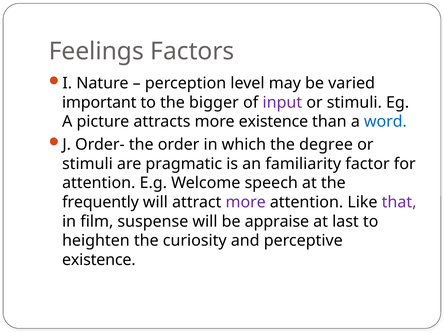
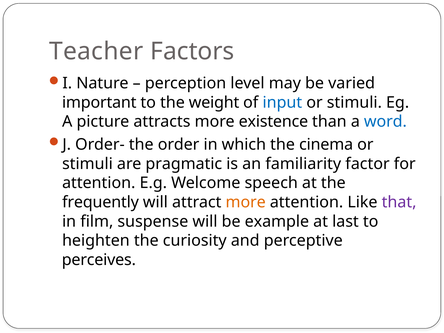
Feelings: Feelings -> Teacher (96, 51)
bigger: bigger -> weight (214, 102)
input colour: purple -> blue (282, 102)
degree: degree -> cinema (326, 144)
more colour: purple -> orange (246, 202)
appraise: appraise -> example (277, 221)
existence: existence -> perceives (99, 260)
